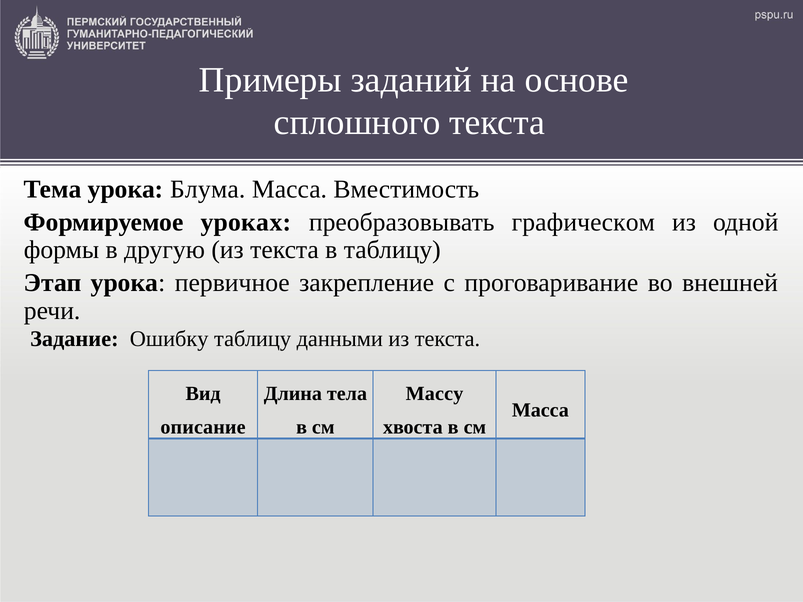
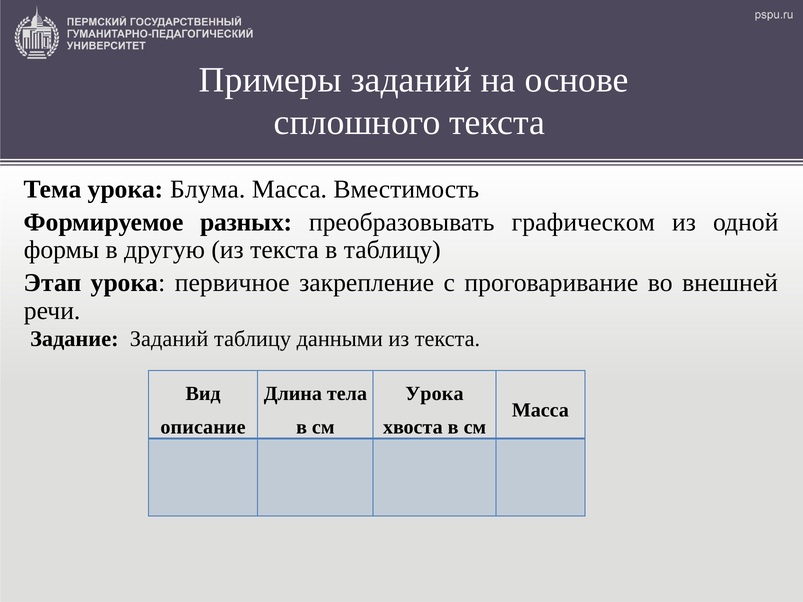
уроках: уроках -> разных (246, 222)
Задание Ошибку: Ошибку -> Заданий (169, 339)
Массу: Массу -> Урока (435, 394)
